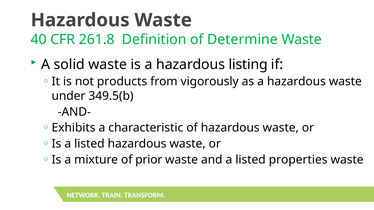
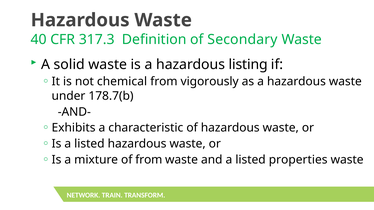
261.8: 261.8 -> 317.3 (97, 39)
Determine: Determine -> Secondary (242, 39)
products: products -> chemical (122, 82)
349.5(b: 349.5(b -> 178.7(b (111, 96)
of prior: prior -> from (149, 160)
